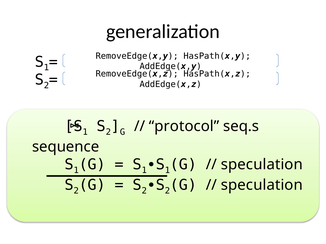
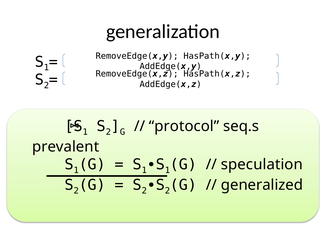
sequence: sequence -> prevalent (66, 147)
speculation: speculation -> generalized (262, 185)
